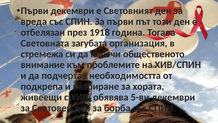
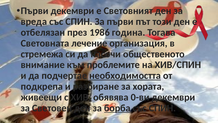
1918: 1918 -> 1986 (100, 32)
загубата: загубата -> лечение (89, 43)
необходимостта underline: none -> present (125, 75)
5-ви: 5-ви -> 0-ви (140, 97)
